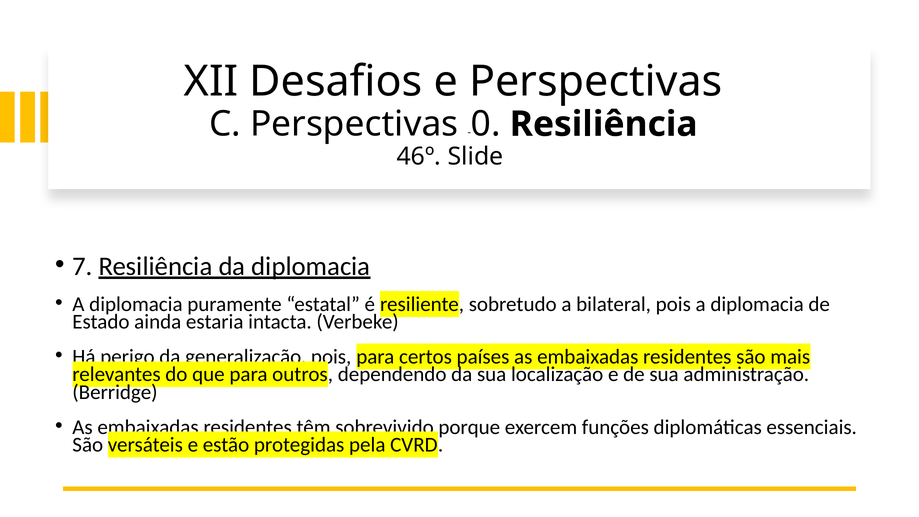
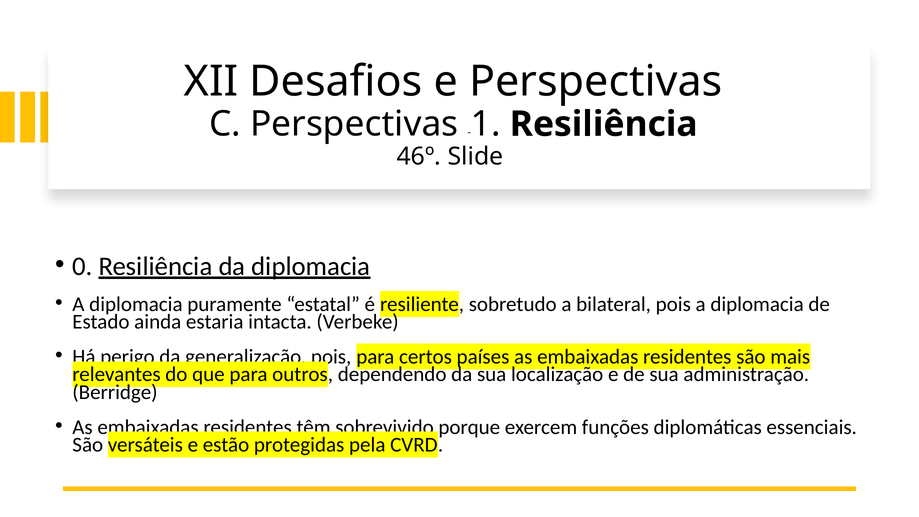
0: 0 -> 1 (486, 124)
7: 7 -> 0 (83, 266)
